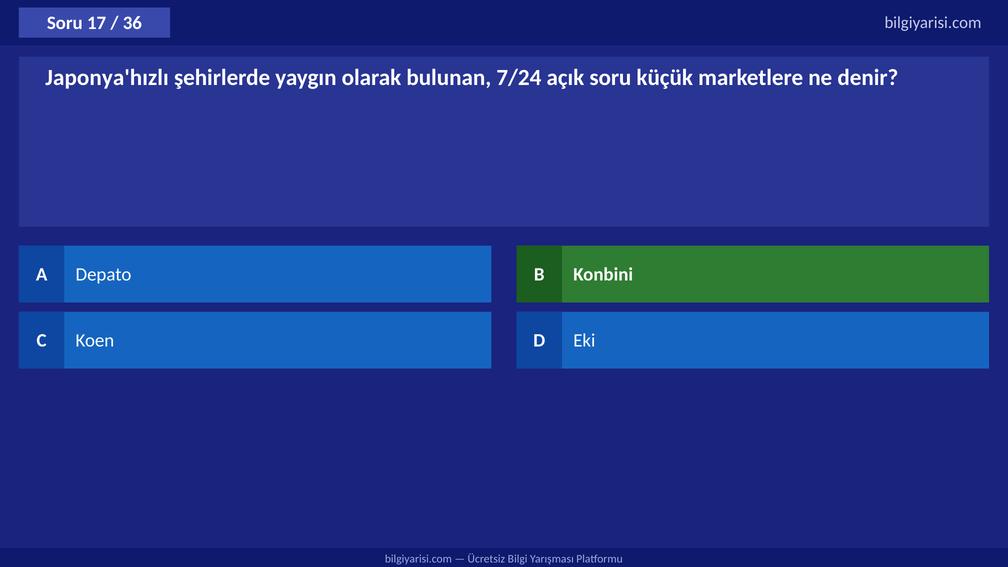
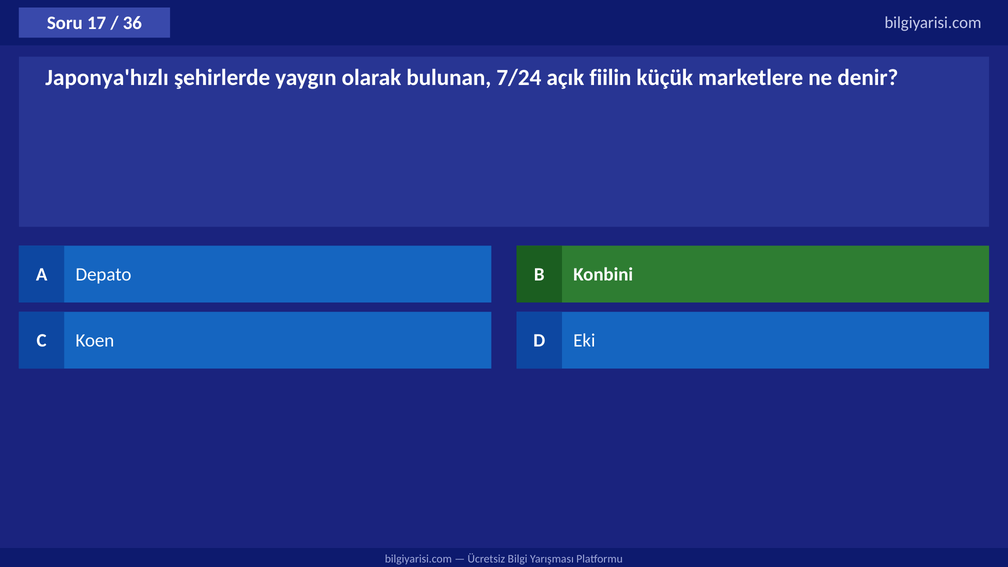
açık soru: soru -> fiilin (610, 78)
